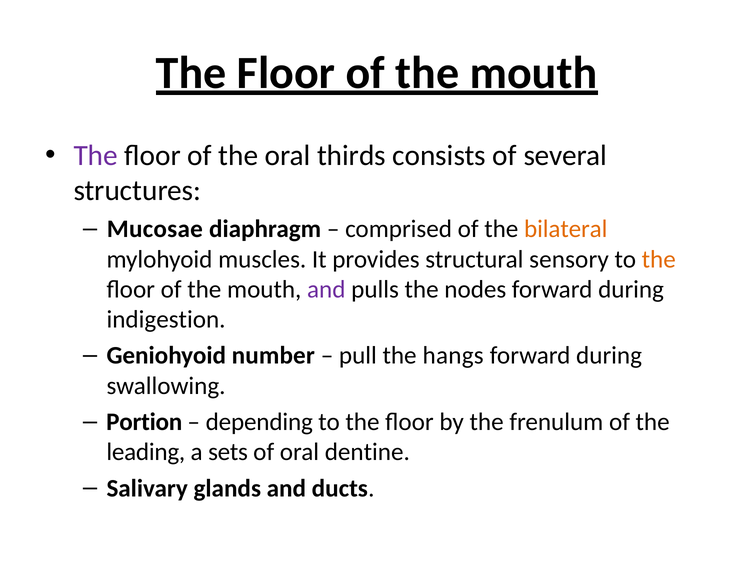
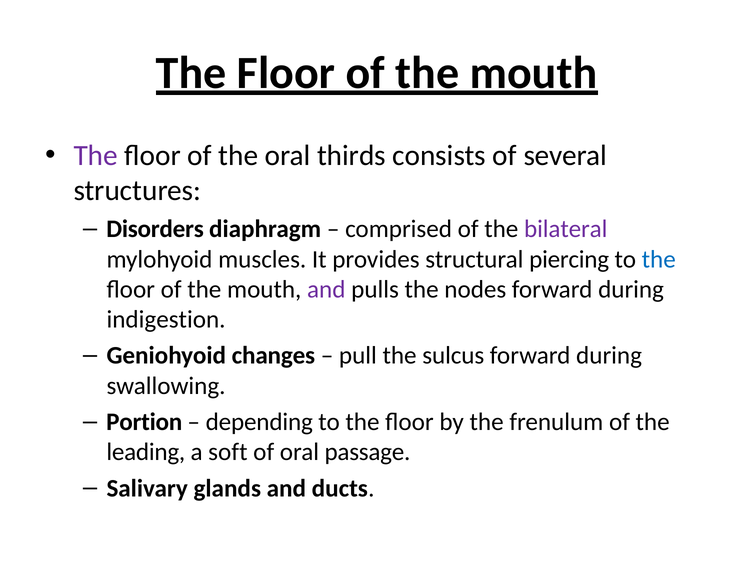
Mucosae: Mucosae -> Disorders (155, 229)
bilateral colour: orange -> purple (566, 229)
sensory: sensory -> piercing (569, 259)
the colour: orange -> blue (659, 259)
number: number -> changes (273, 355)
hangs: hangs -> sulcus (453, 355)
sets: sets -> soft (228, 452)
dentine: dentine -> passage (367, 452)
